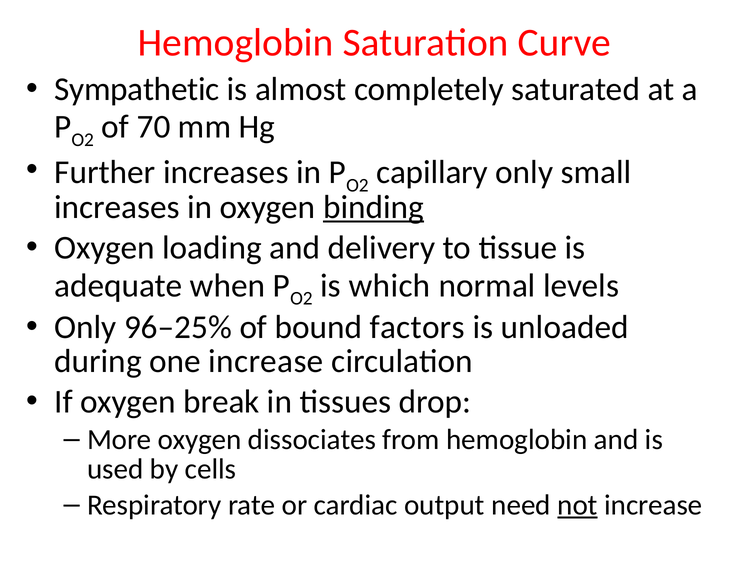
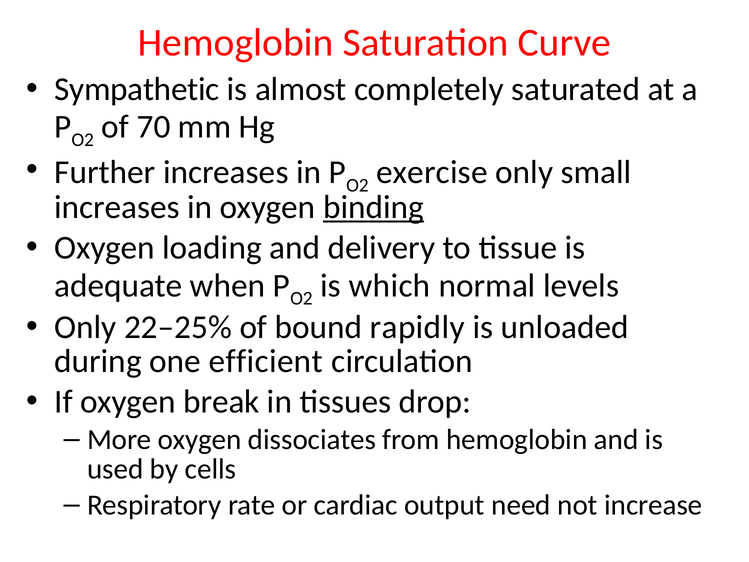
capillary: capillary -> exercise (432, 172)
96–25%: 96–25% -> 22–25% (178, 327)
factors: factors -> rapidly (417, 327)
one increase: increase -> efficient (266, 361)
not underline: present -> none (577, 505)
